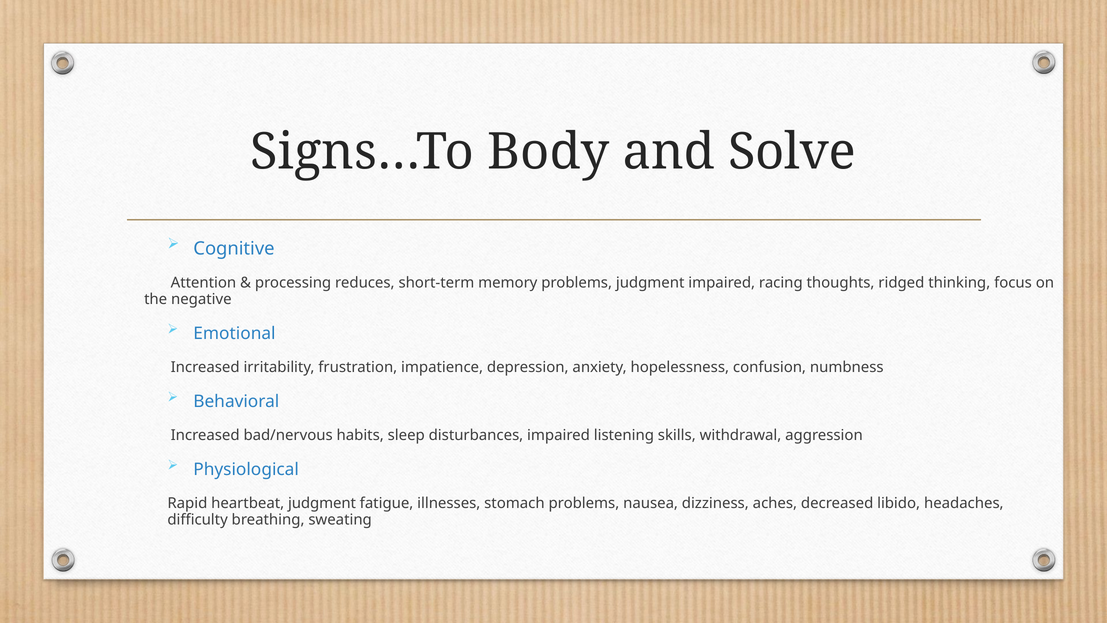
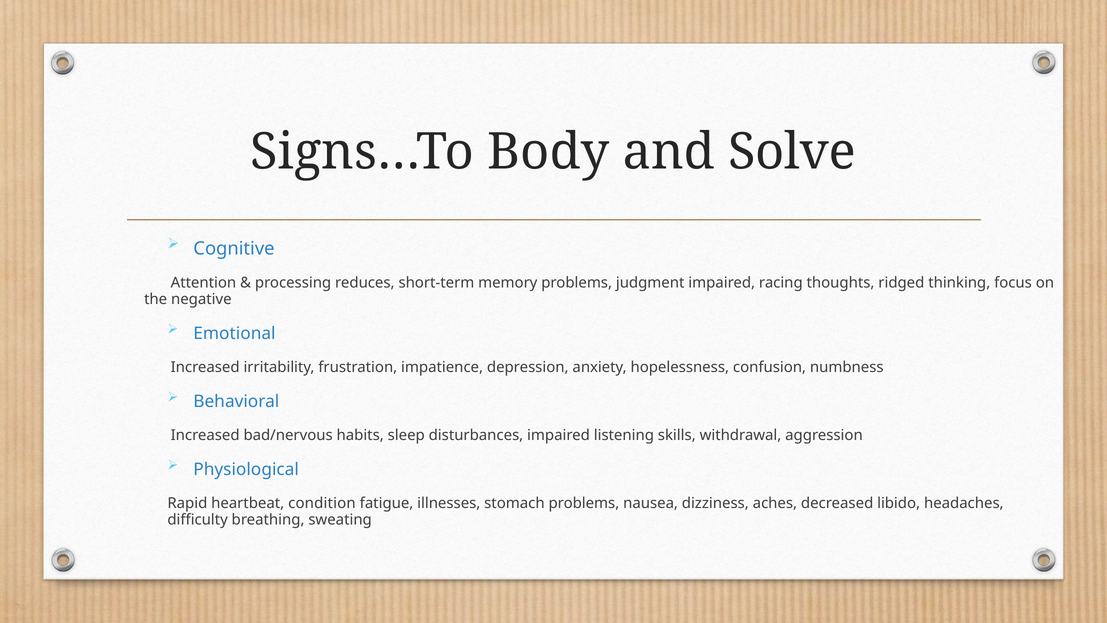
heartbeat judgment: judgment -> condition (322, 503)
